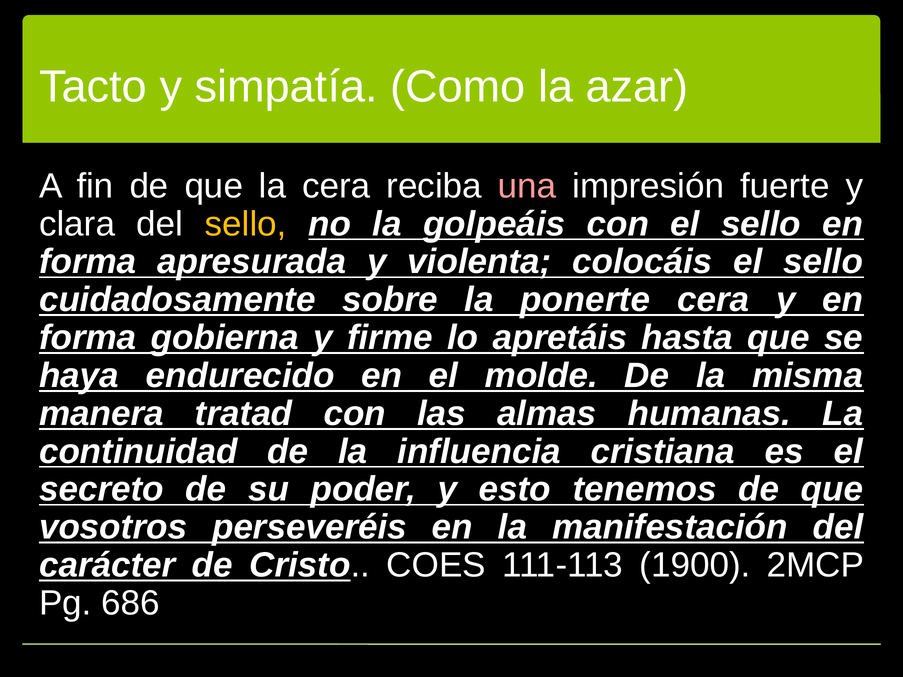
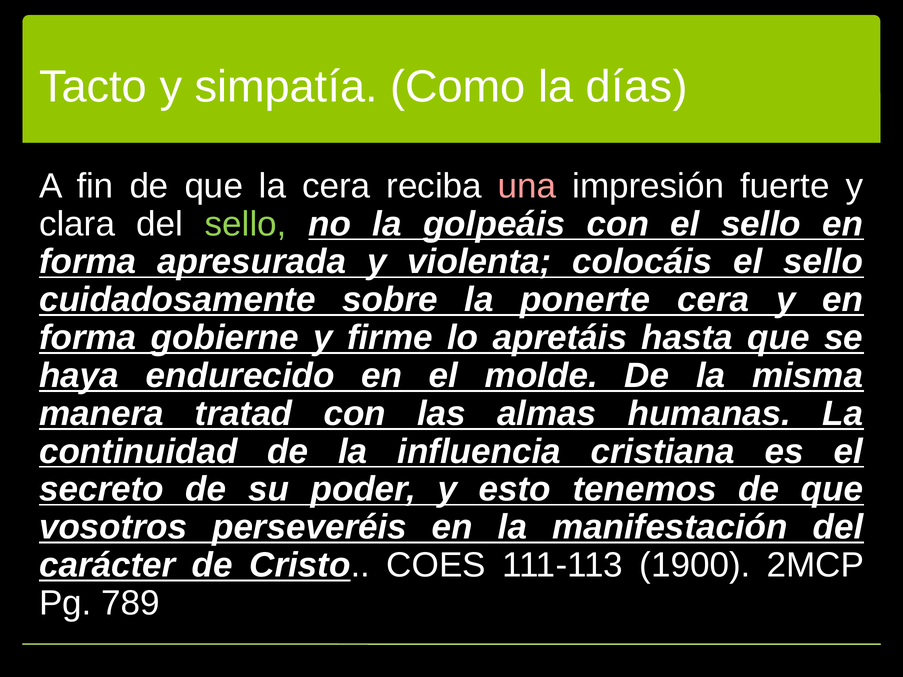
azar: azar -> días (637, 87)
sello colour: yellow -> light green (246, 224)
gobierna: gobierna -> gobierne (225, 338)
686: 686 -> 789 (131, 603)
